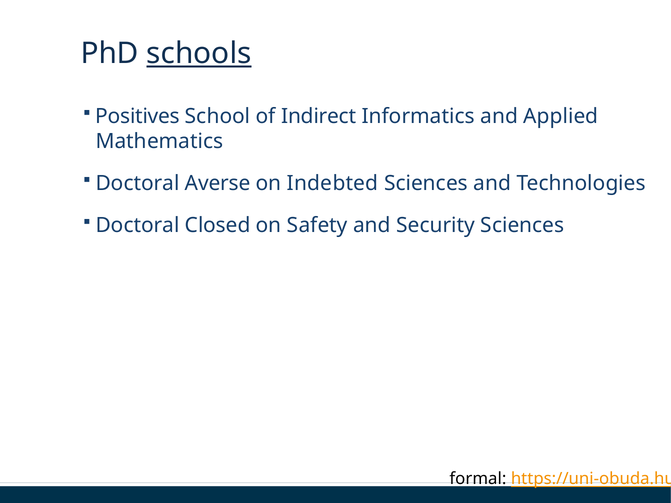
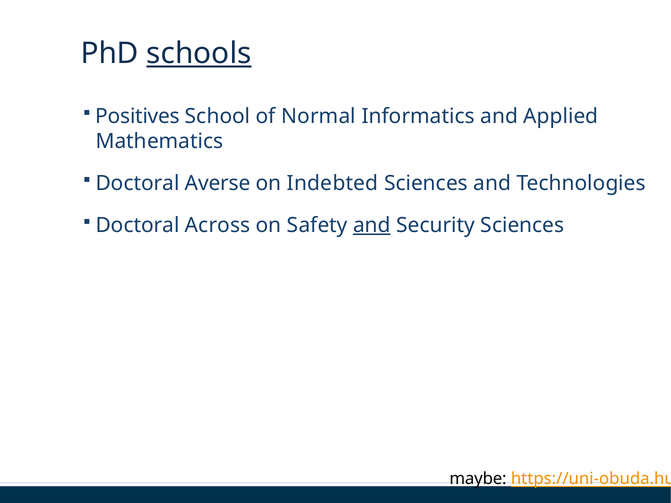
Indirect: Indirect -> Normal (319, 116)
Closed: Closed -> Across (218, 225)
and underline: none -> present (372, 225)
formal: formal -> maybe (478, 479)
